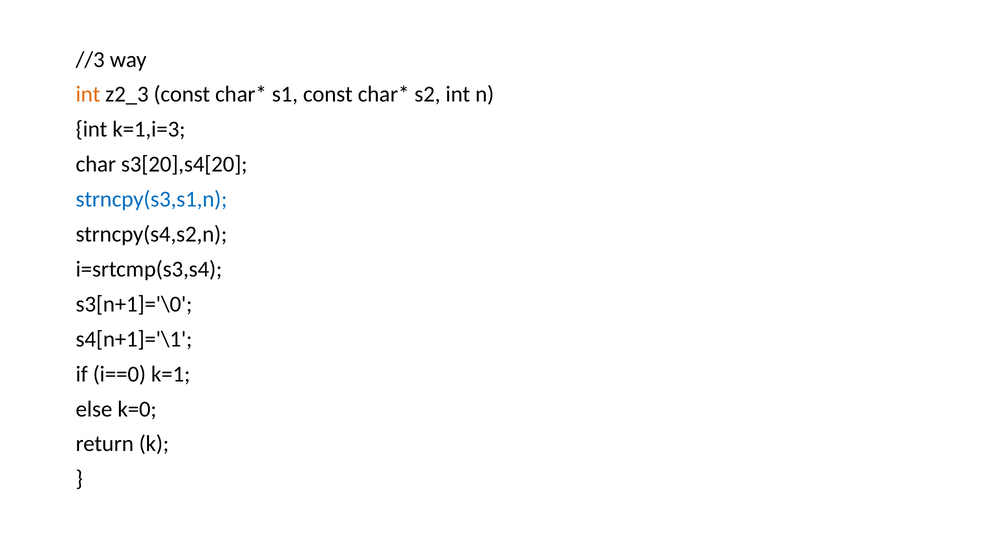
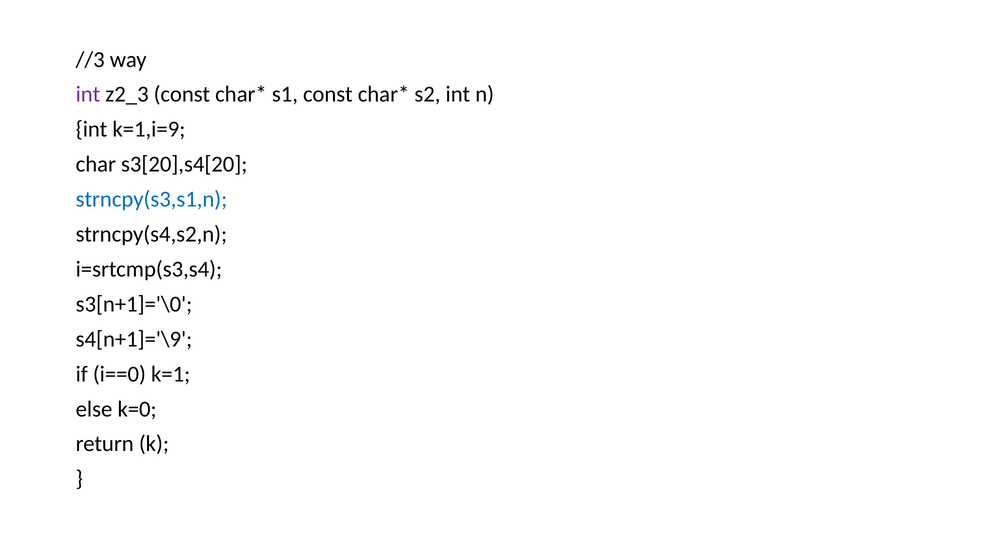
int colour: orange -> purple (88, 94)
k=1,i=3: k=1,i=3 -> k=1,i=9 (149, 129)
s4[n+1]='\1: s4[n+1]='\1 -> s4[n+1]='\9 (134, 339)
